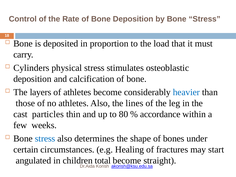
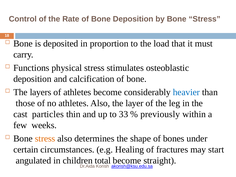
Cylinders: Cylinders -> Functions (31, 68)
lines: lines -> layer (135, 103)
80: 80 -> 33 (124, 114)
accordance: accordance -> previously (160, 114)
stress colour: blue -> orange (45, 138)
